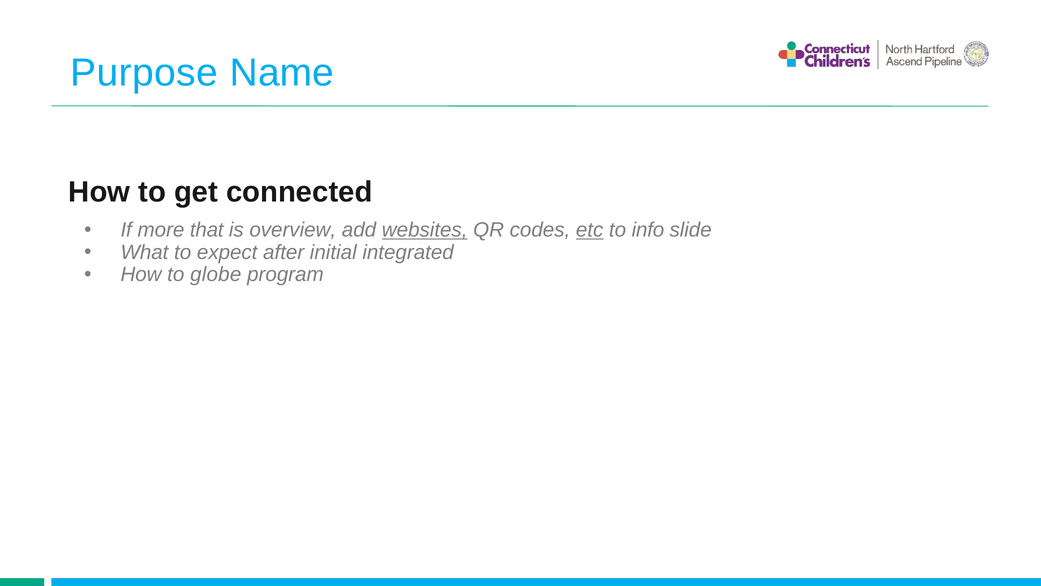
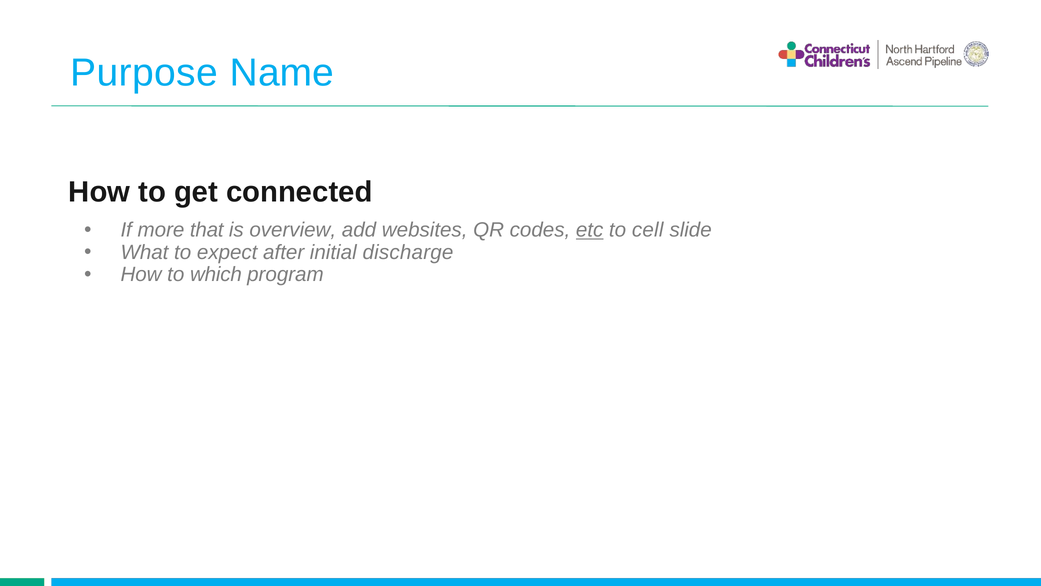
websites underline: present -> none (425, 230)
info: info -> cell (648, 230)
integrated: integrated -> discharge (408, 252)
globe: globe -> which (216, 274)
